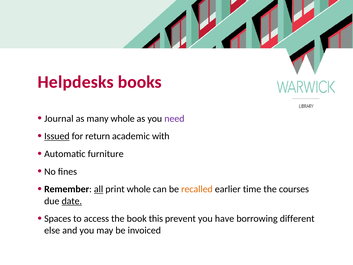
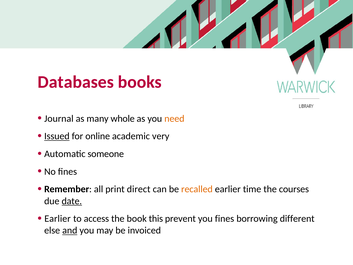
Helpdesks: Helpdesks -> Databases (76, 82)
need colour: purple -> orange (174, 118)
return: return -> online (98, 136)
with: with -> very (161, 136)
furniture: furniture -> someone (106, 154)
all underline: present -> none (99, 189)
print whole: whole -> direct (139, 189)
Spaces: Spaces -> Earlier (58, 218)
you have: have -> fines (225, 218)
and underline: none -> present (70, 230)
